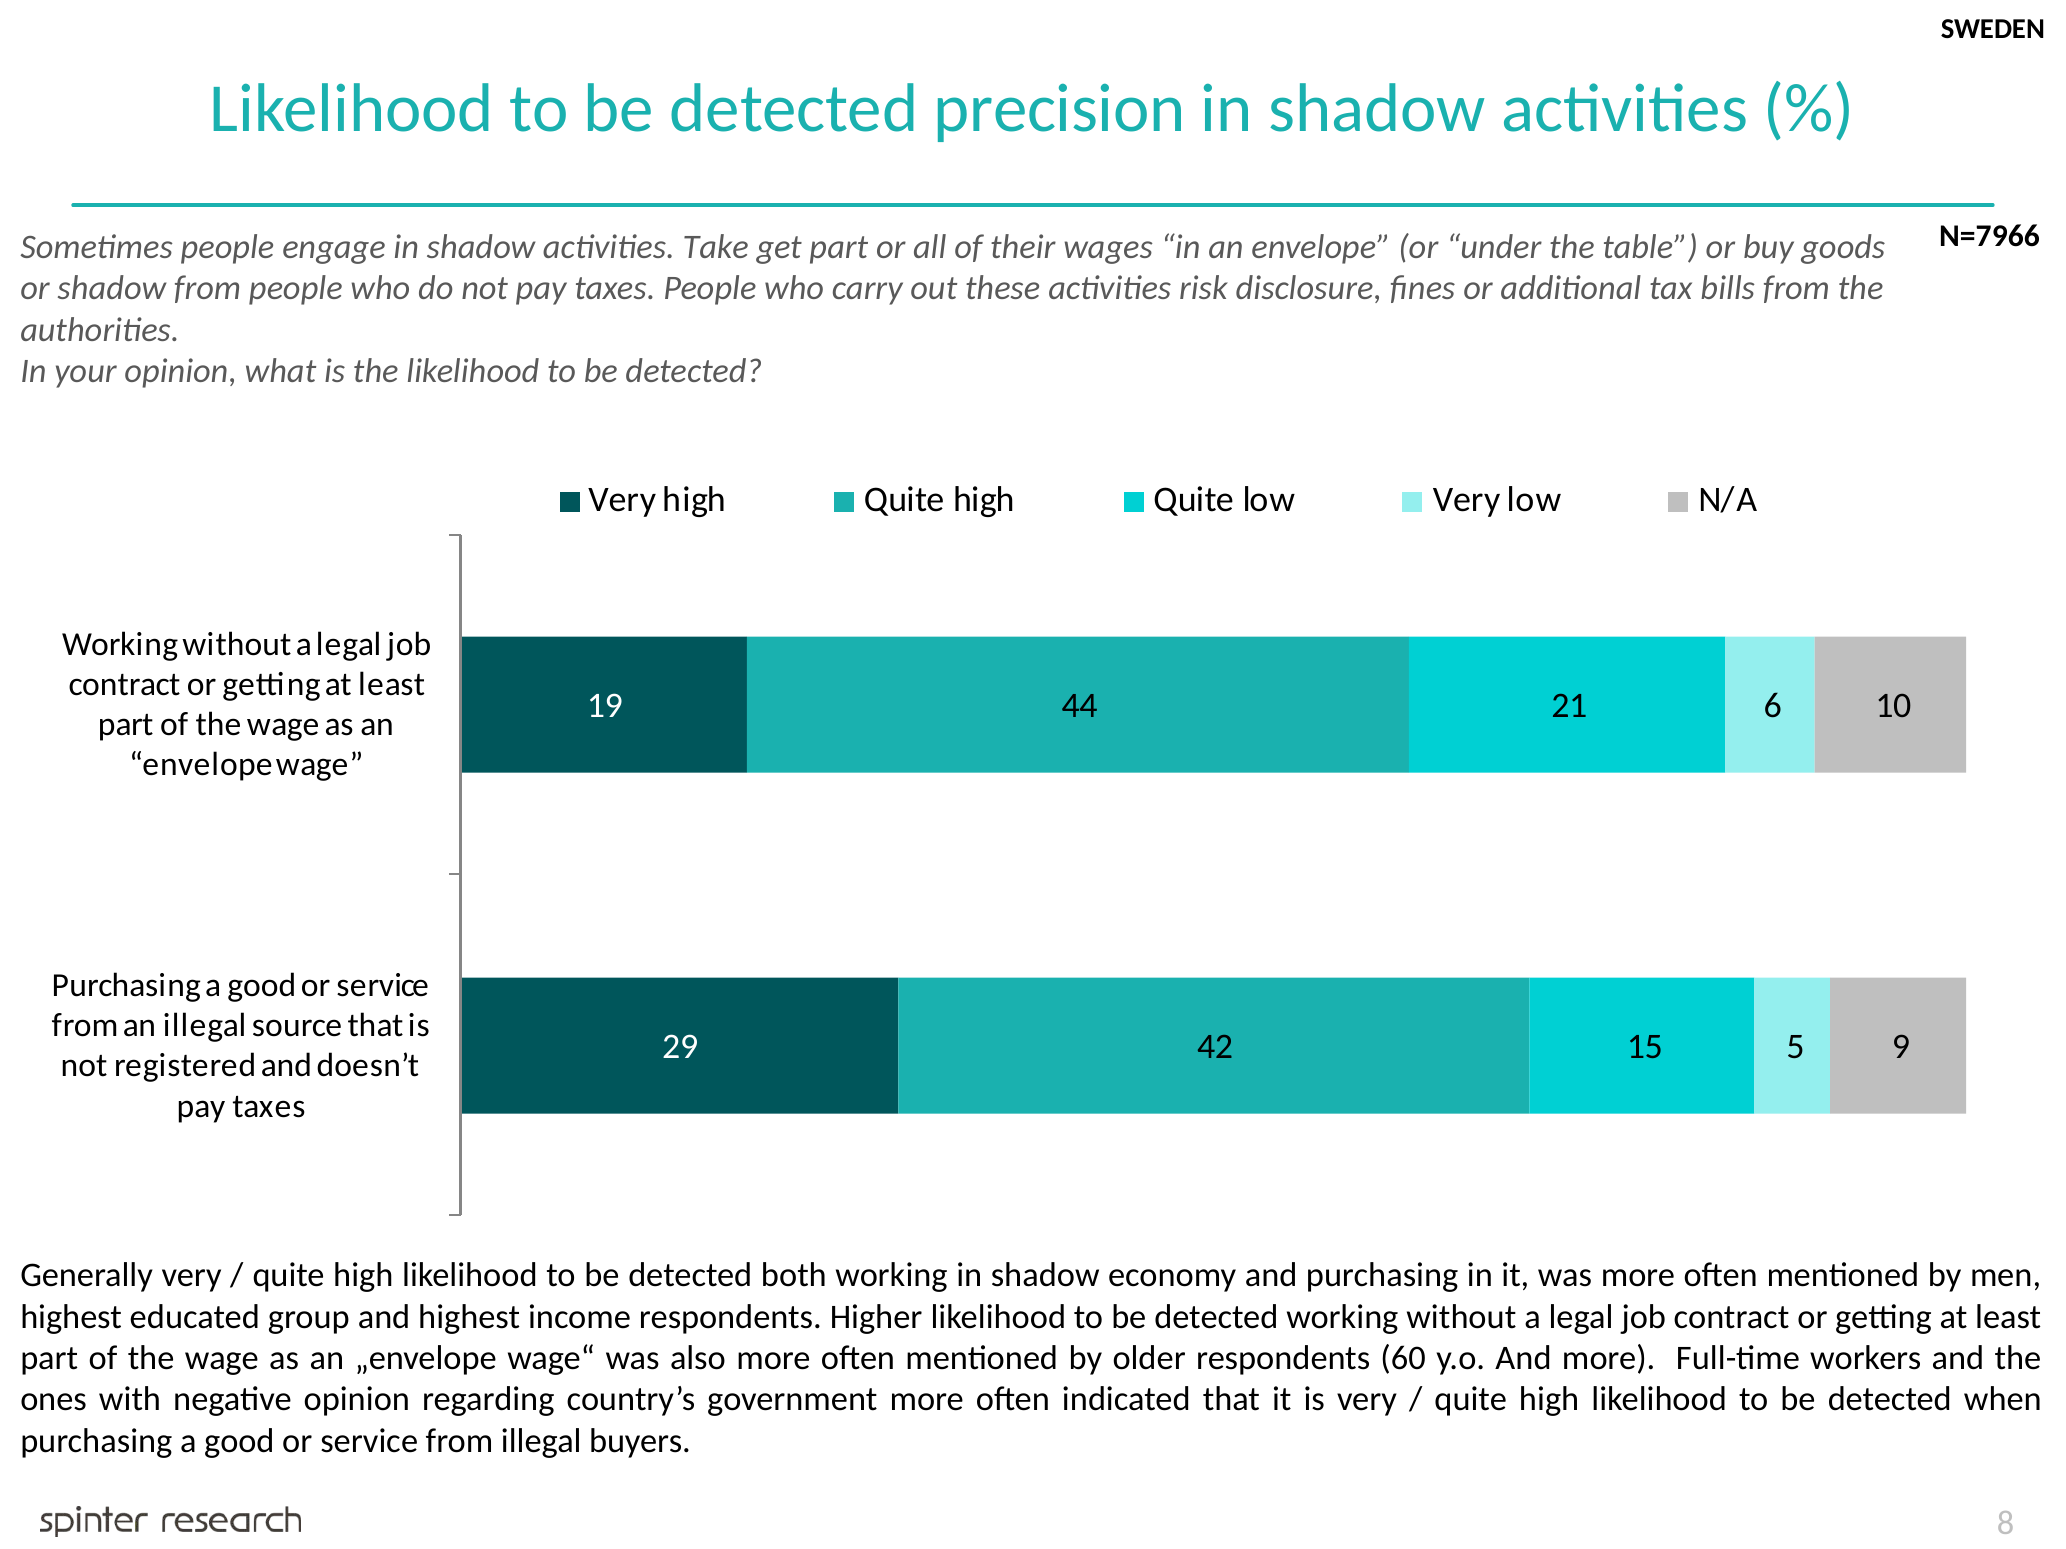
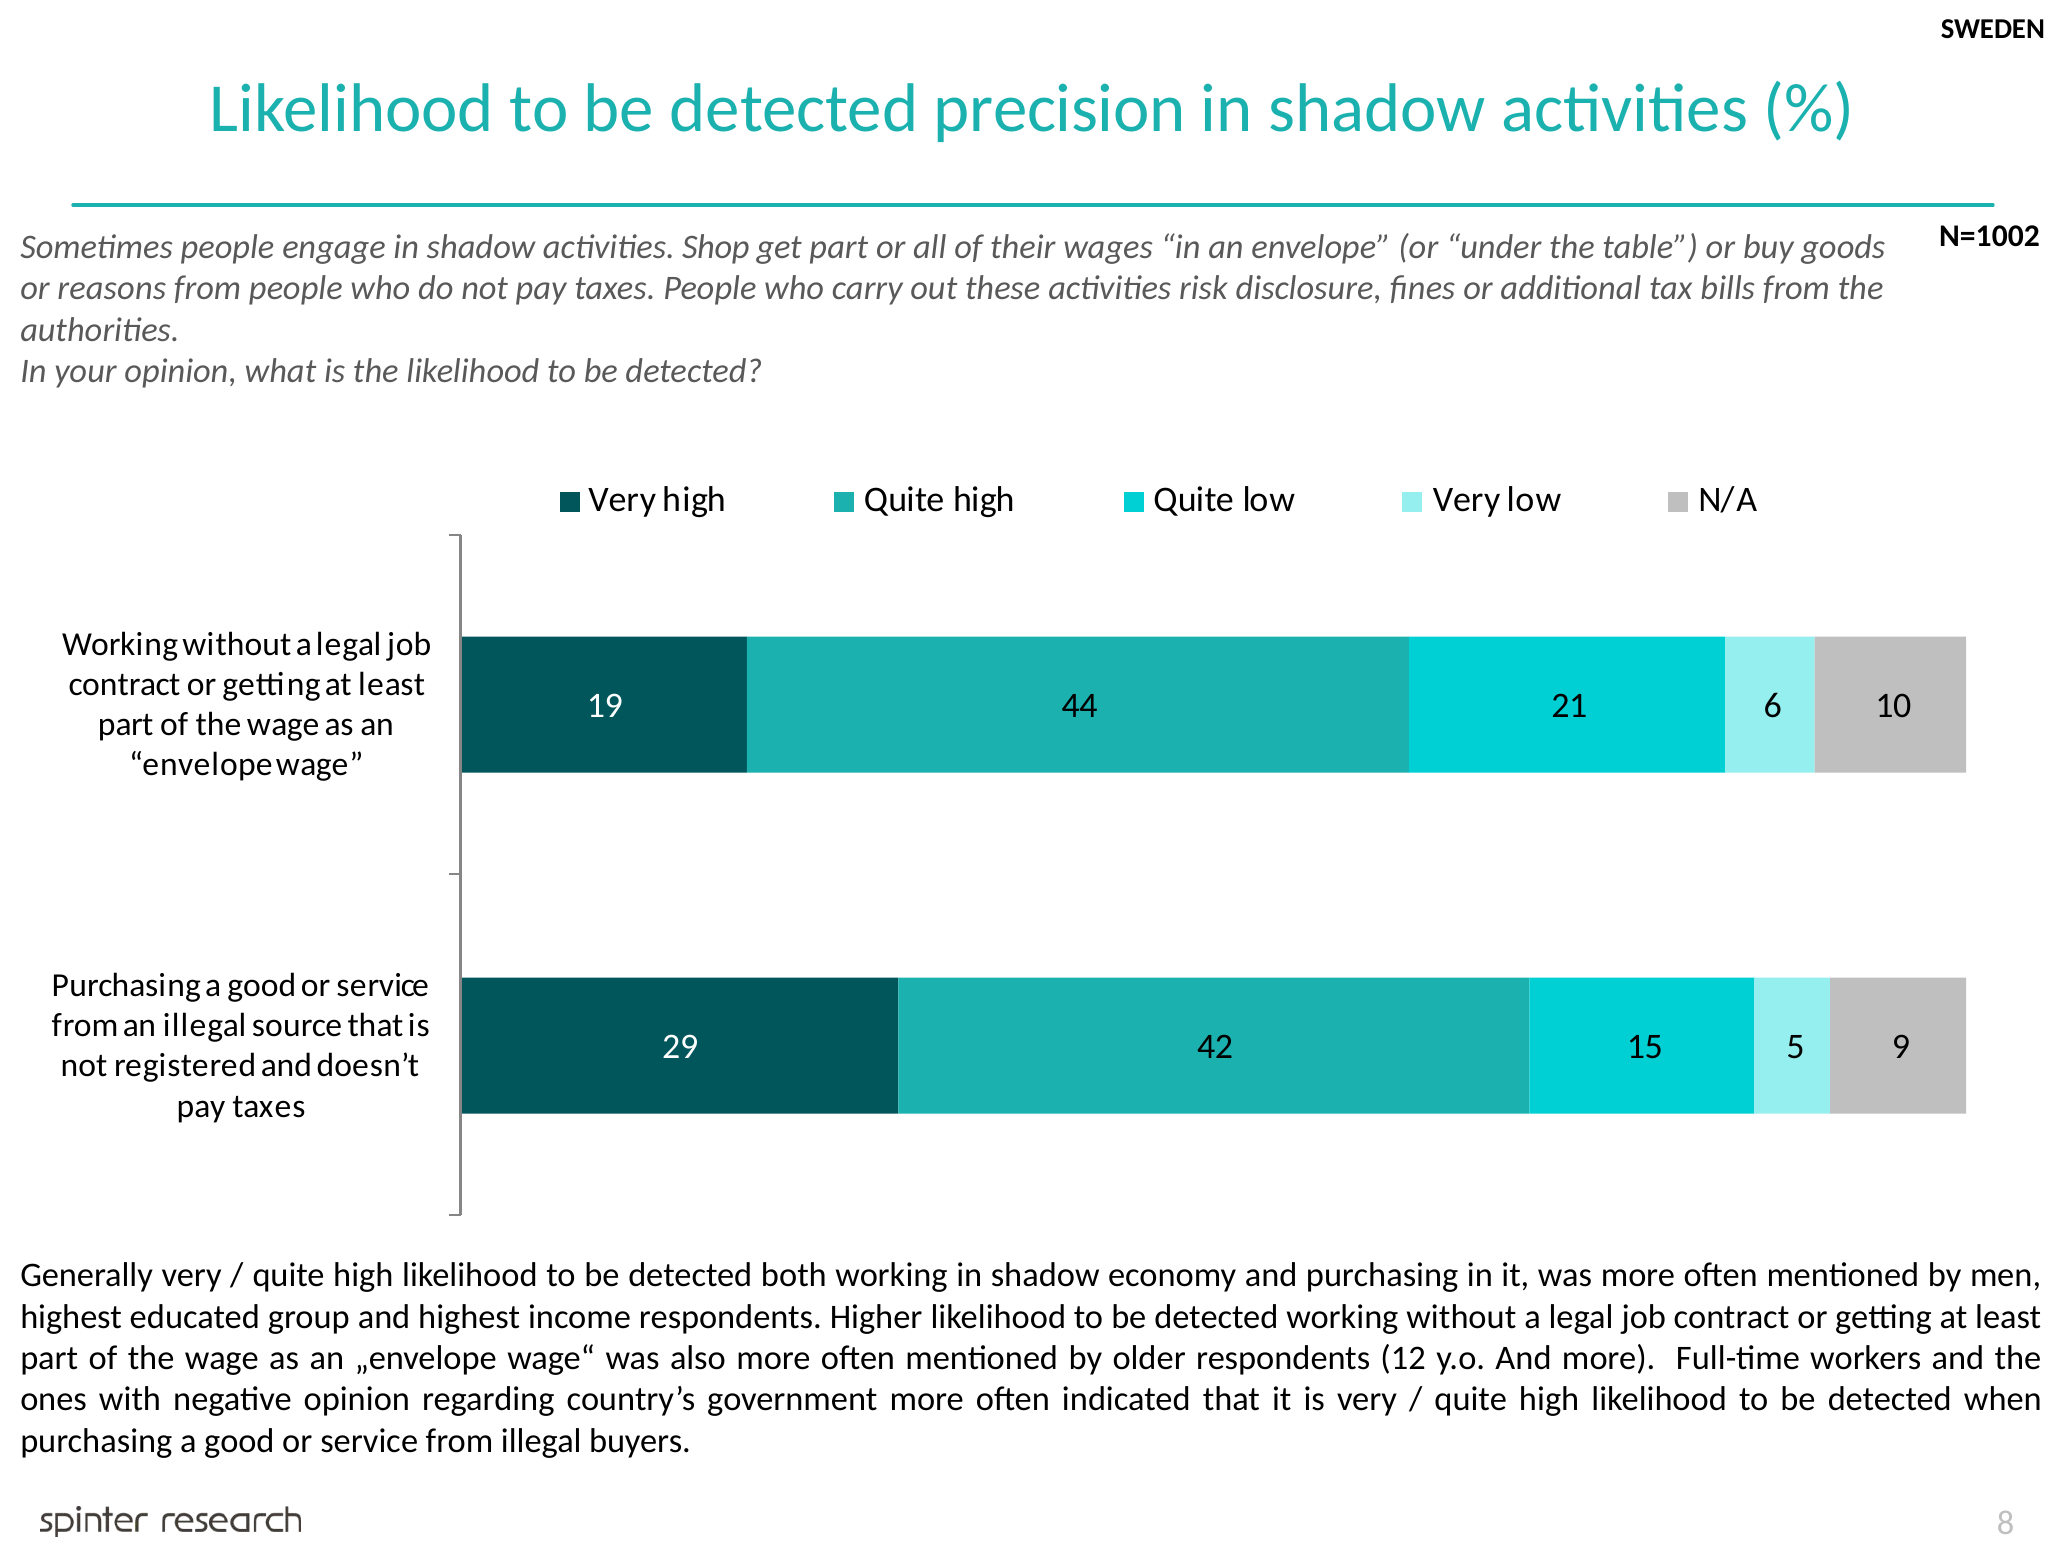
N=7966: N=7966 -> N=1002 (1989, 237)
Take: Take -> Shop (716, 247)
or shadow: shadow -> reasons (112, 289)
60: 60 -> 12 (1403, 1359)
